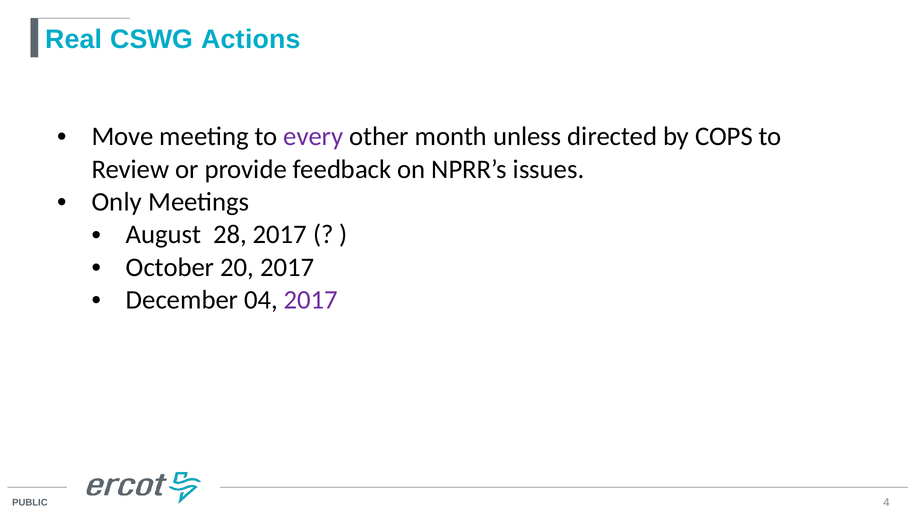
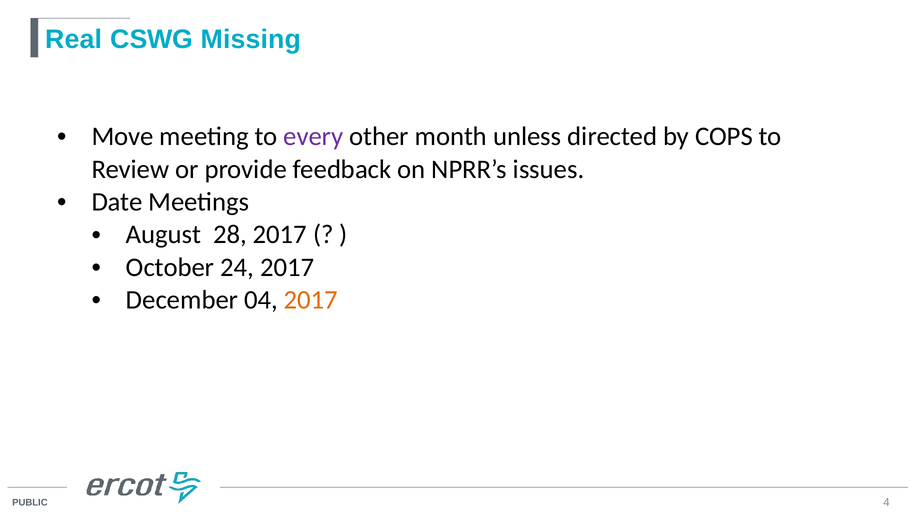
Actions: Actions -> Missing (251, 40)
Only: Only -> Date (117, 202)
20: 20 -> 24 (237, 267)
2017 colour: purple -> orange (311, 300)
